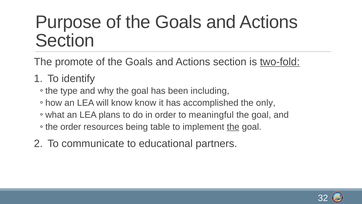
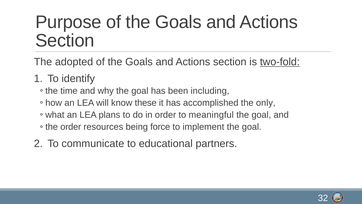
promote: promote -> adopted (74, 62)
type: type -> time (69, 91)
know know: know -> these (146, 103)
table: table -> force (160, 127)
the underline: present -> none (233, 127)
